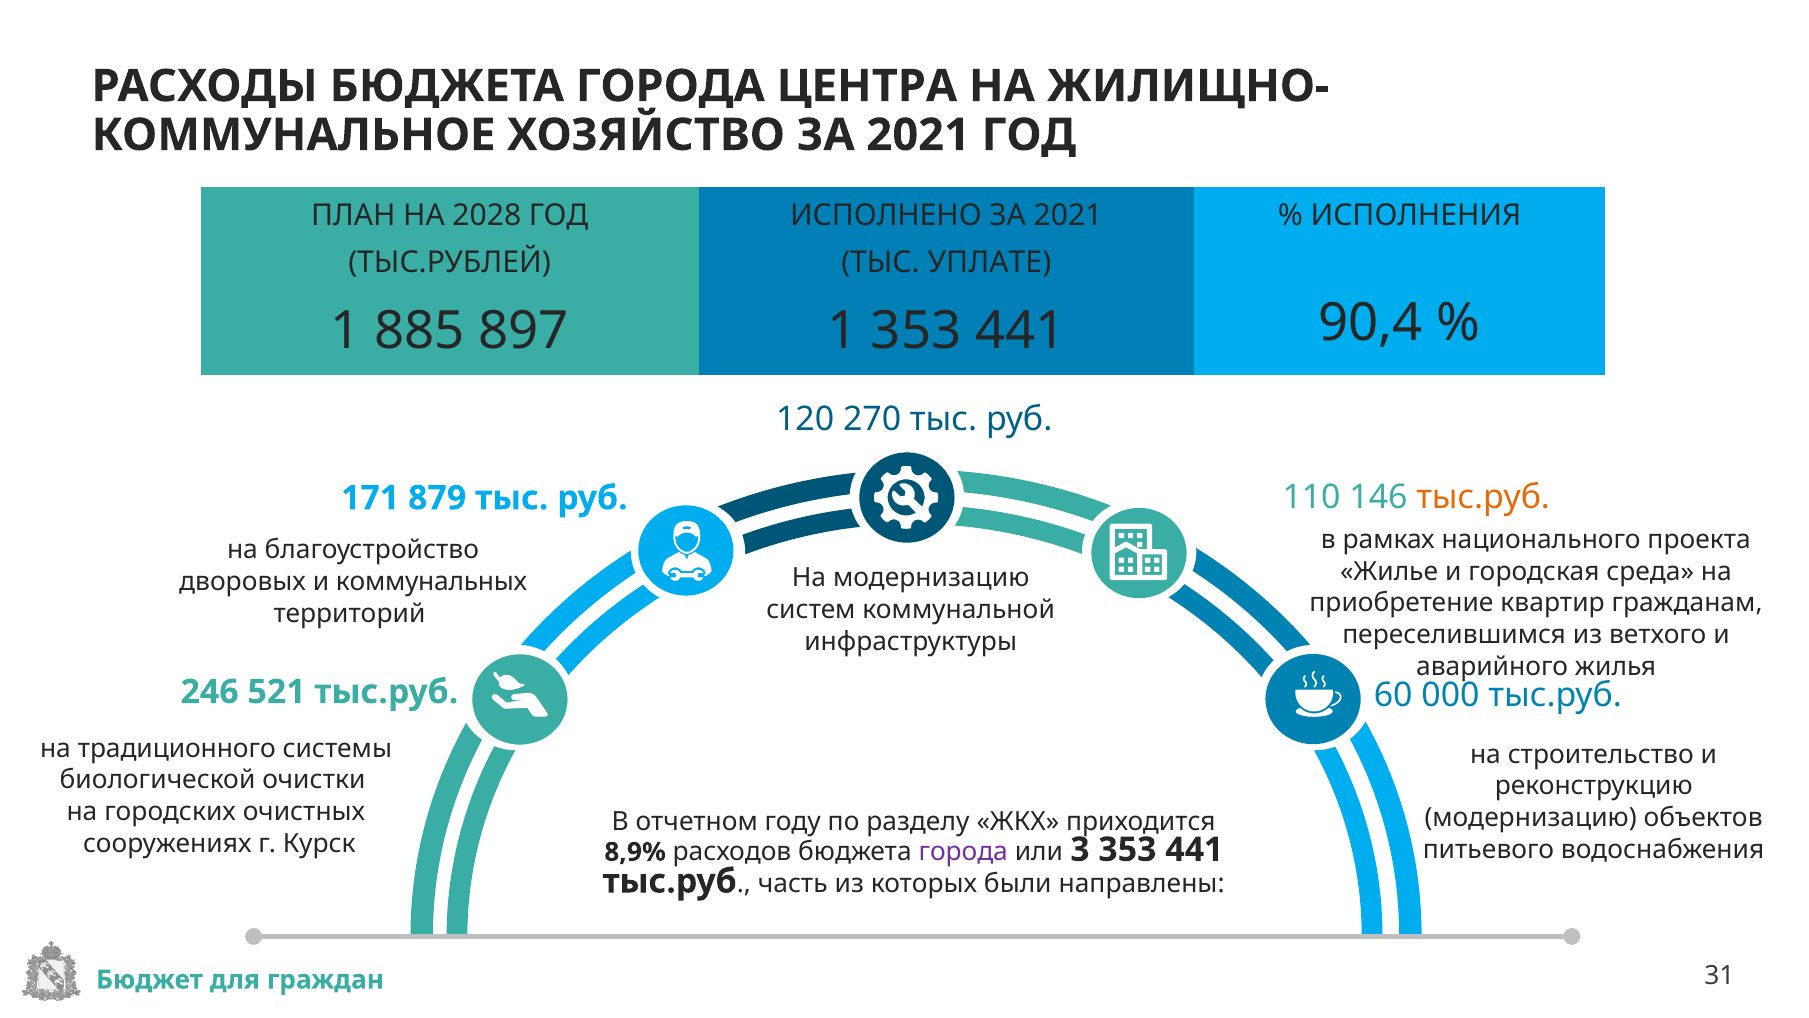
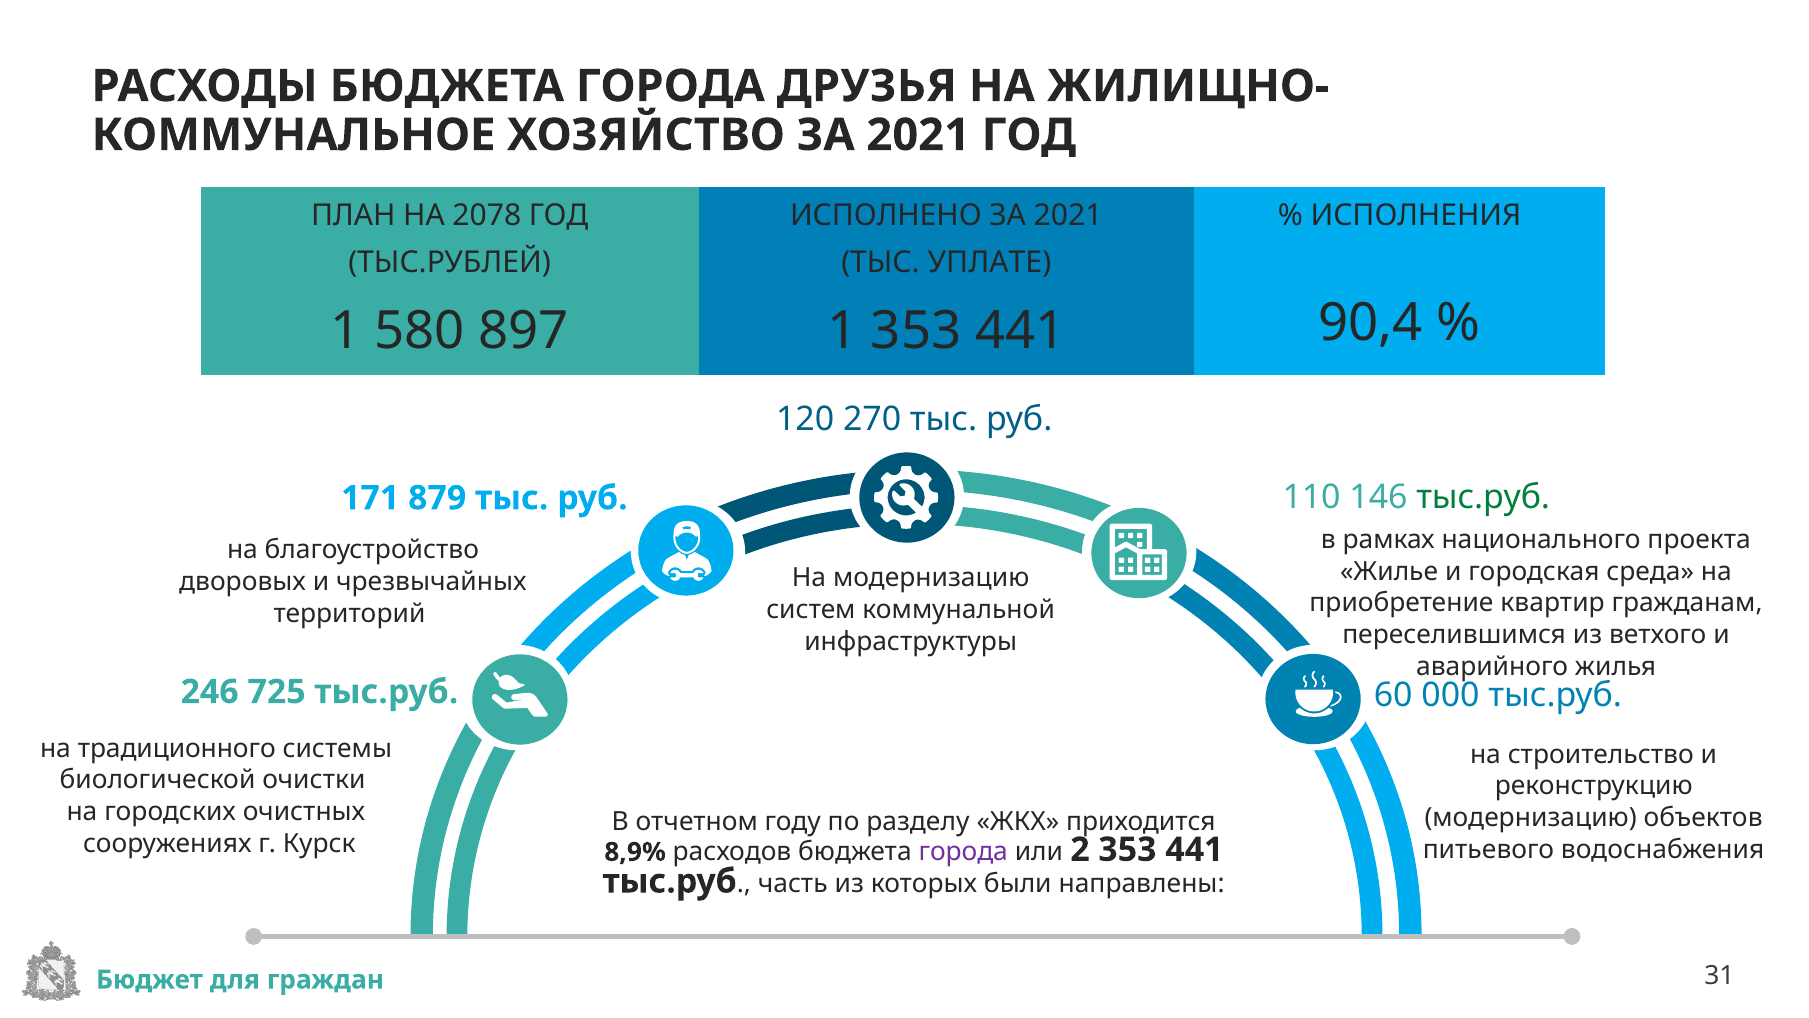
ЦЕНТРА: ЦЕНТРА -> ДРУЗЬЯ (867, 86)
2028: 2028 -> 2078 (487, 216)
885: 885 -> 580 (419, 331)
тыс.руб colour: orange -> green (1483, 498)
коммунальных: коммунальных -> чрезвычайных (431, 582)
521: 521 -> 725 (277, 692)
3: 3 -> 2 (1080, 849)
